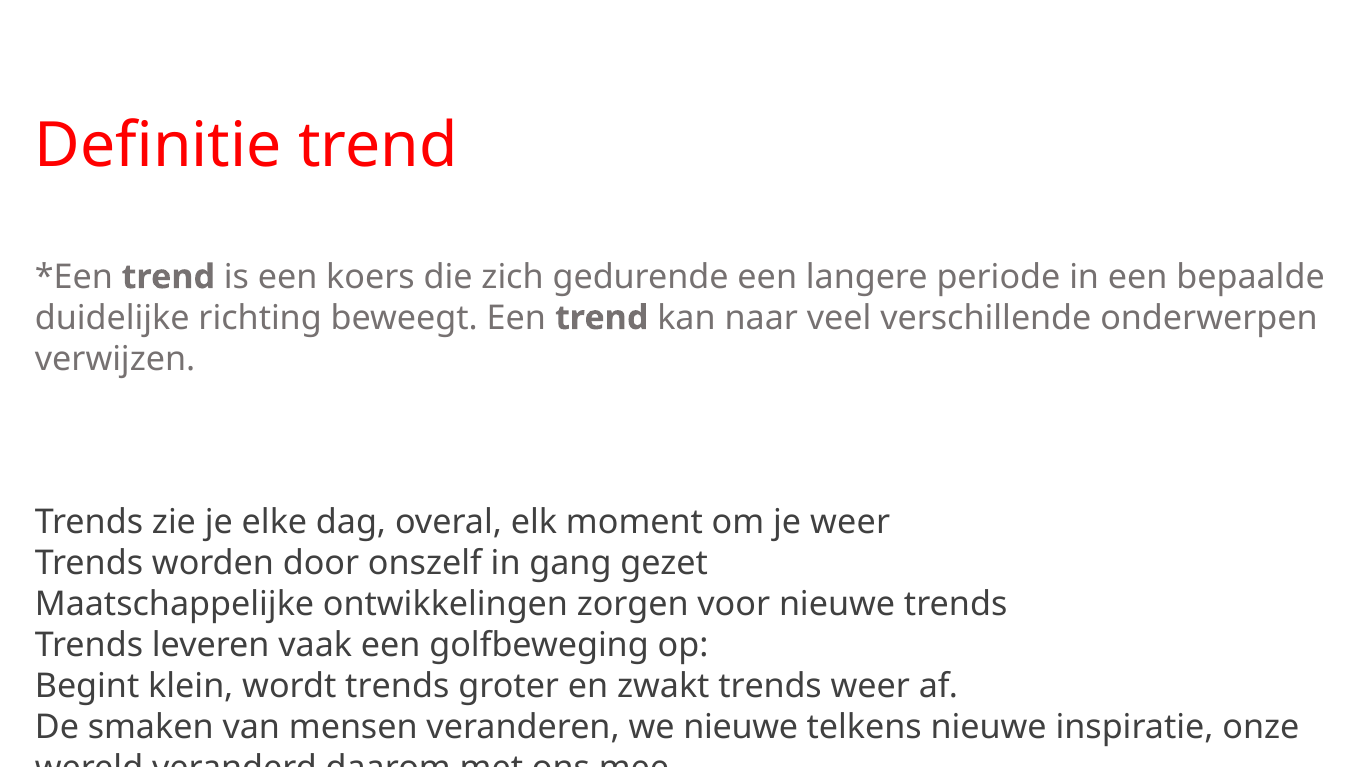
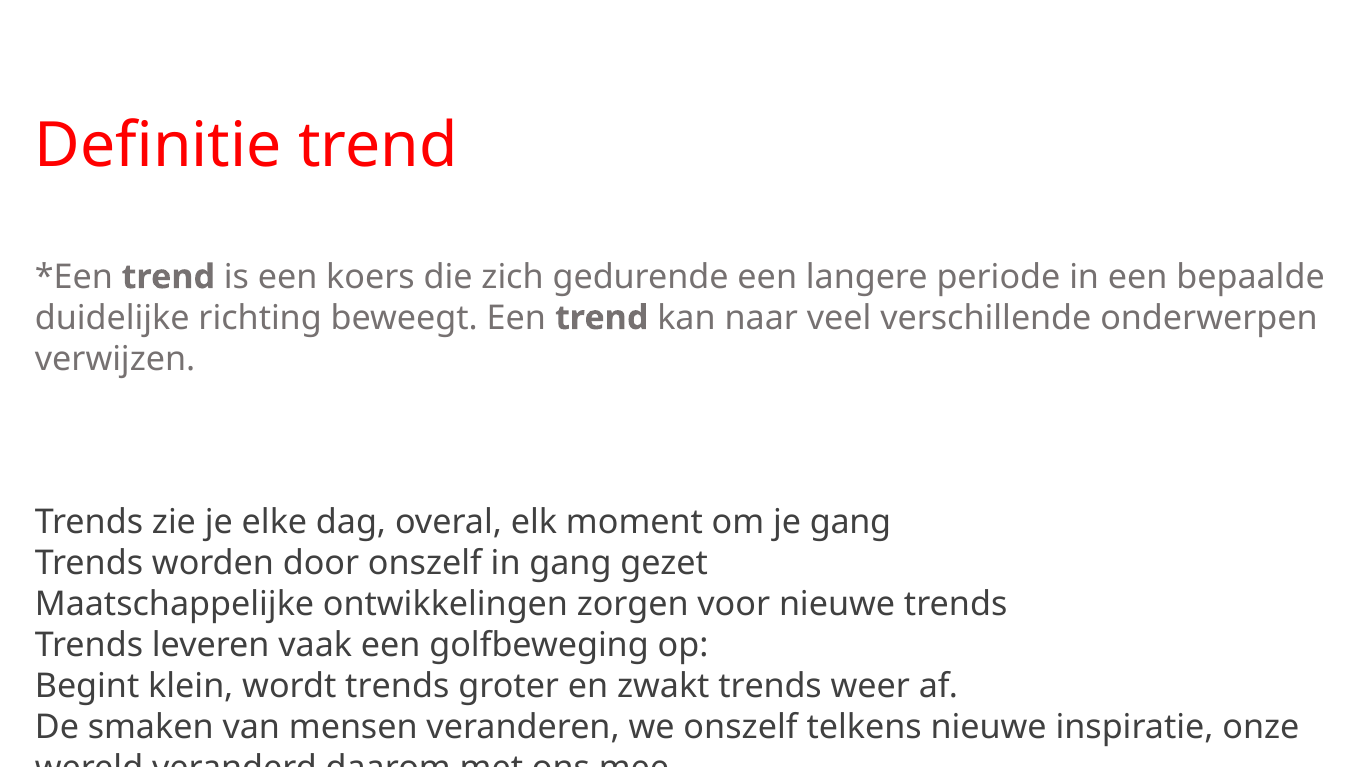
je weer: weer -> gang (851, 523)
we nieuwe: nieuwe -> onszelf (741, 727)
